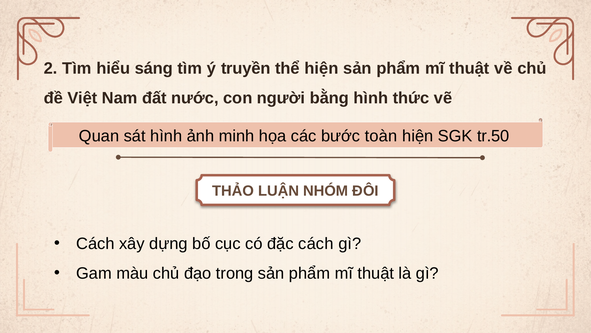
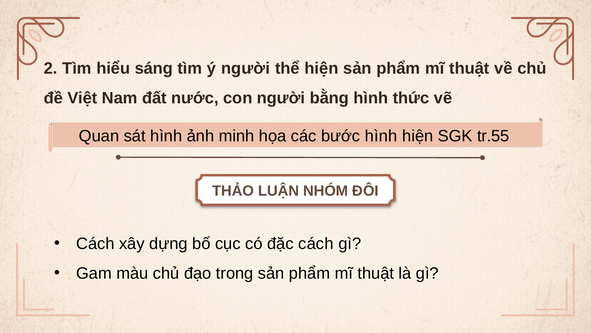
ý truyền: truyền -> người (246, 68)
bước toàn: toàn -> hình (381, 136)
tr.50: tr.50 -> tr.55 (493, 136)
